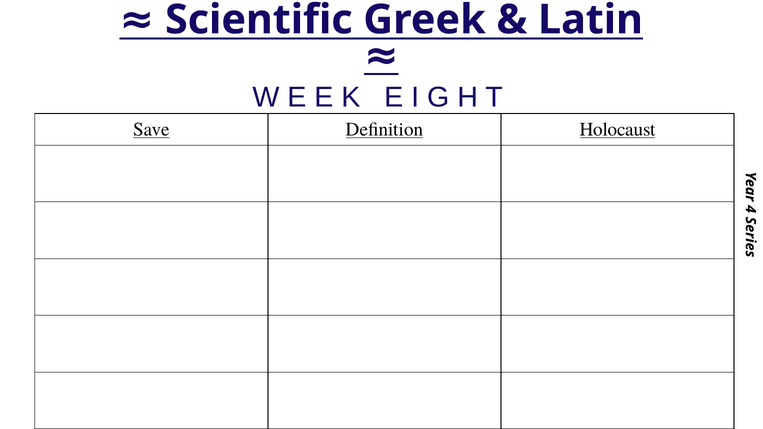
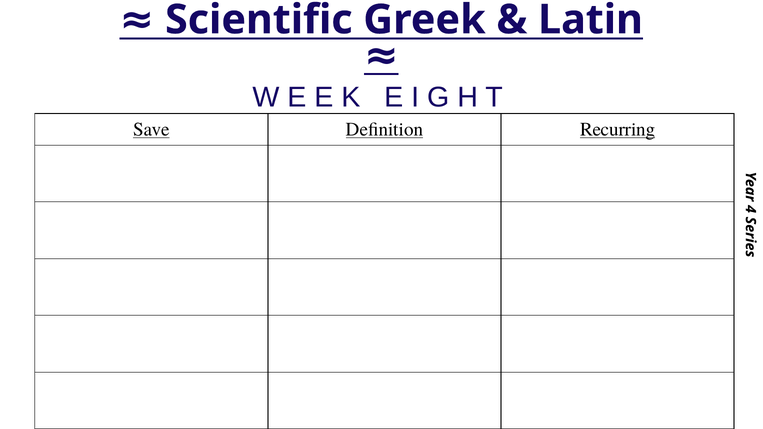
Holocaust: Holocaust -> Recurring (618, 130)
